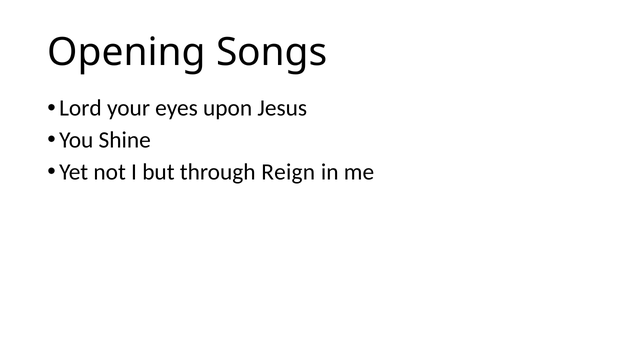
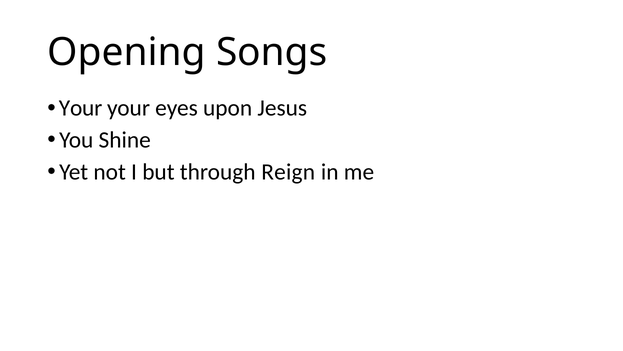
Lord: Lord -> Your (81, 108)
